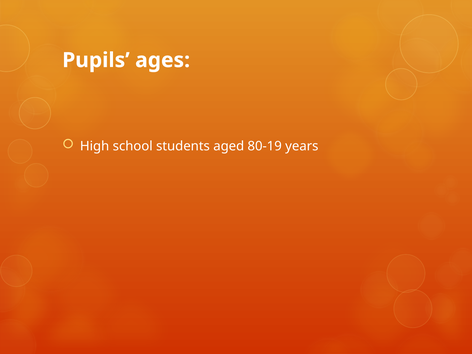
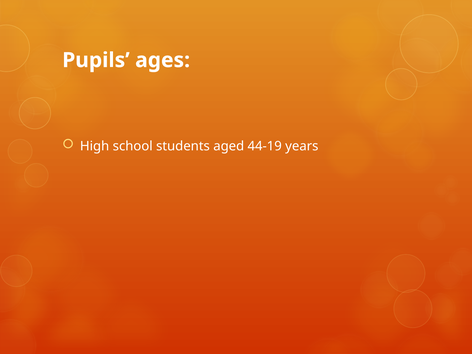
80-19: 80-19 -> 44-19 (265, 146)
